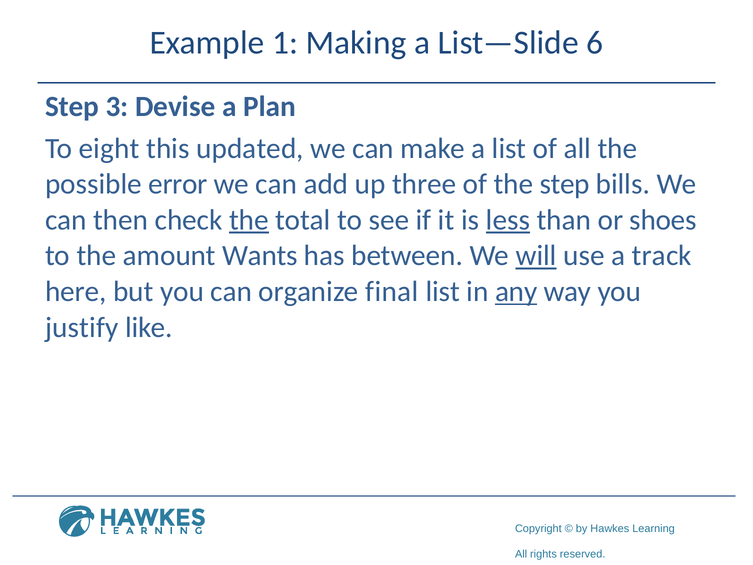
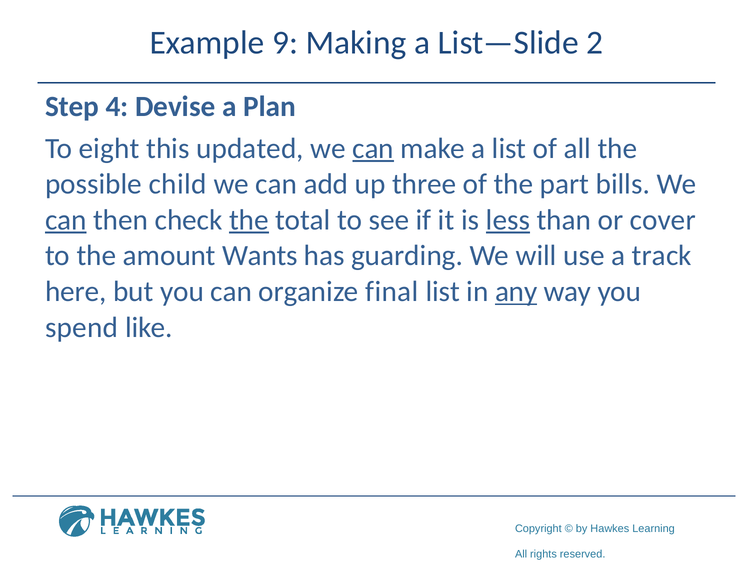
1: 1 -> 9 (285, 43)
6: 6 -> 2 (595, 43)
3: 3 -> 4 (117, 107)
can underline: none -> present (373, 148)
error: error -> child (178, 184)
the step: step -> part (565, 184)
can underline: none -> present (66, 220)
shoes: shoes -> cover (663, 220)
between: between -> guarding (407, 256)
will underline: present -> none (536, 256)
justify: justify -> spend (82, 327)
